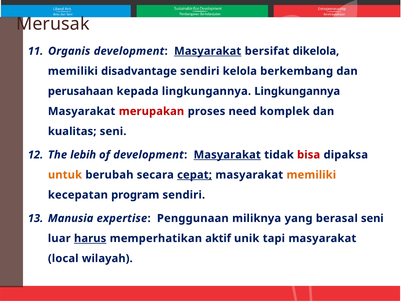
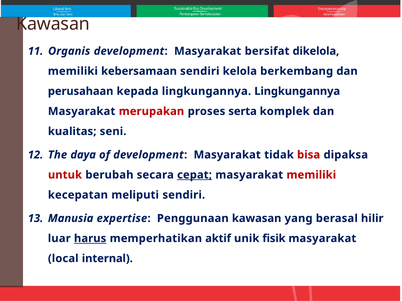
Merusak: Merusak -> Kawasan (53, 24)
Masyarakat underline: present -> none (208, 51)
disadvantage: disadvantage -> kebersamaan (139, 71)
need: need -> serta (243, 111)
lebih: lebih -> daya (83, 155)
Masyarakat underline: present -> none (227, 155)
untuk colour: orange -> red (65, 175)
memiliki colour: orange -> red (311, 175)
program: program -> meliputi (135, 195)
Penggunaan miliknya: miliknya -> kawasan (257, 219)
berasal seni: seni -> hilir (372, 219)
tapi: tapi -> fisik (274, 239)
wilayah: wilayah -> internal (107, 259)
